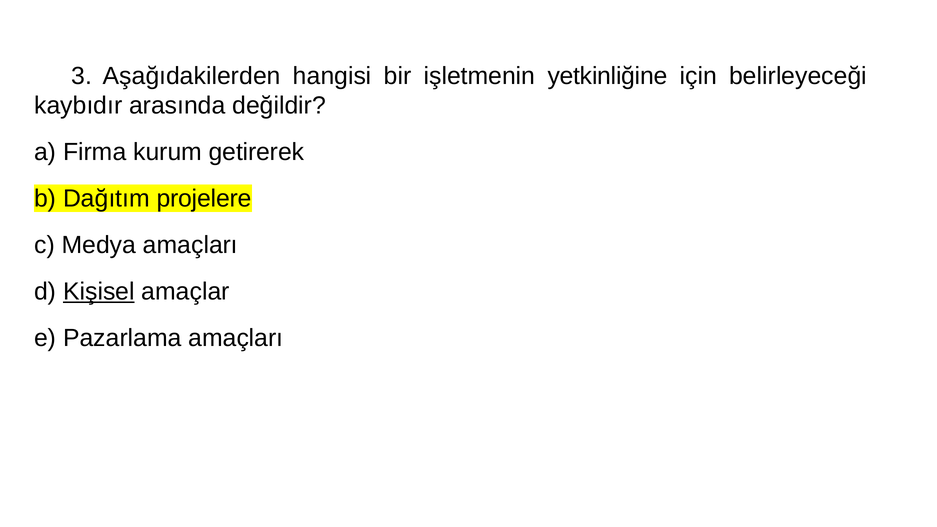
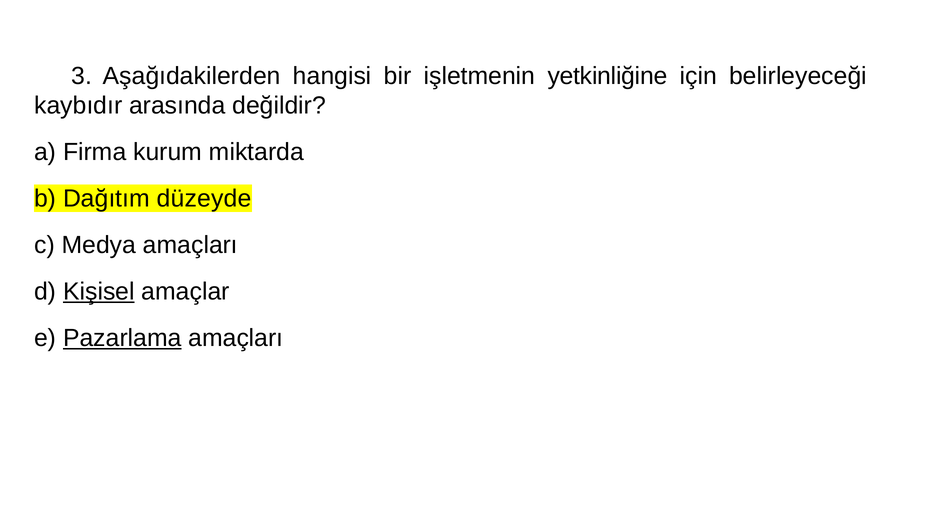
getirerek: getirerek -> miktarda (256, 152)
projelere: projelere -> düzeyde (204, 199)
Pazarlama underline: none -> present (122, 338)
